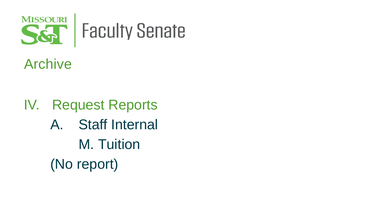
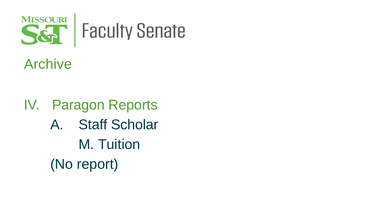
Request: Request -> Paragon (78, 105)
Internal: Internal -> Scholar (135, 124)
